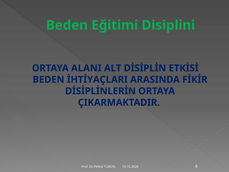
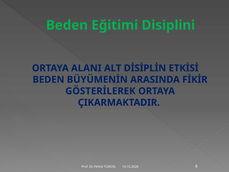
İHTİYAÇLARI: İHTİYAÇLARI -> BÜYÜMENİN (97, 79)
DİSİPLİNLERİN: DİSİPLİNLERİN -> GÖSTERİLEREK (100, 91)
